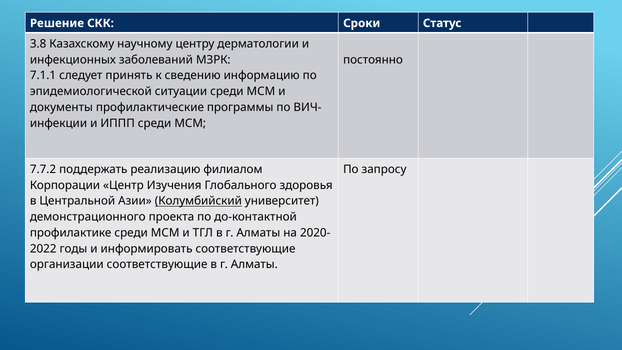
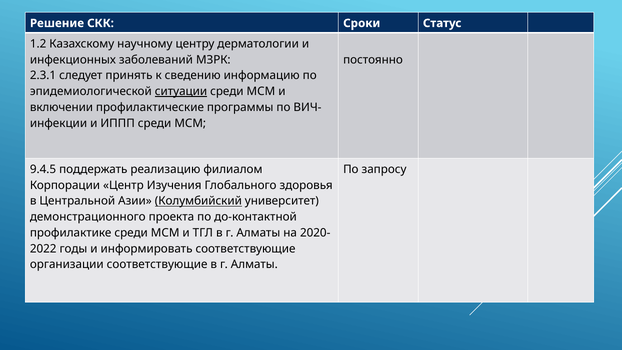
3.8: 3.8 -> 1.2 (38, 44)
7.1.1: 7.1.1 -> 2.3.1 (43, 76)
ситуации underline: none -> present (181, 91)
документы: документы -> включении (61, 107)
7.7.2: 7.7.2 -> 9.4.5 (43, 169)
